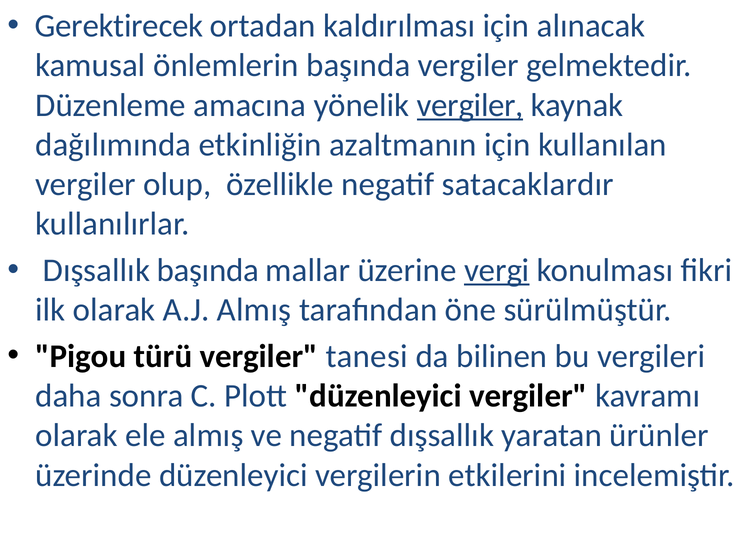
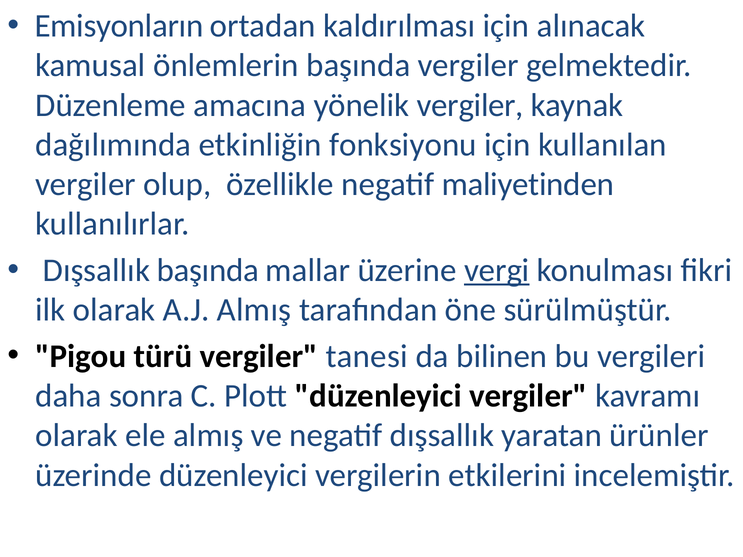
Gerektirecek: Gerektirecek -> Emisyonların (119, 26)
vergiler underline: present -> none (470, 105)
azaltmanın: azaltmanın -> fonksiyonu (403, 145)
satacaklardır: satacaklardır -> maliyetinden (528, 185)
